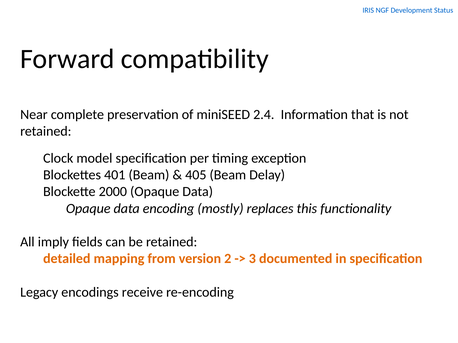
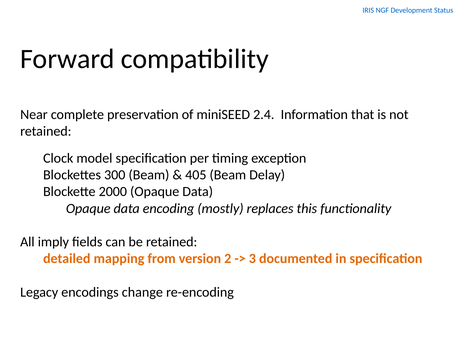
401: 401 -> 300 (115, 175)
receive: receive -> change (142, 293)
